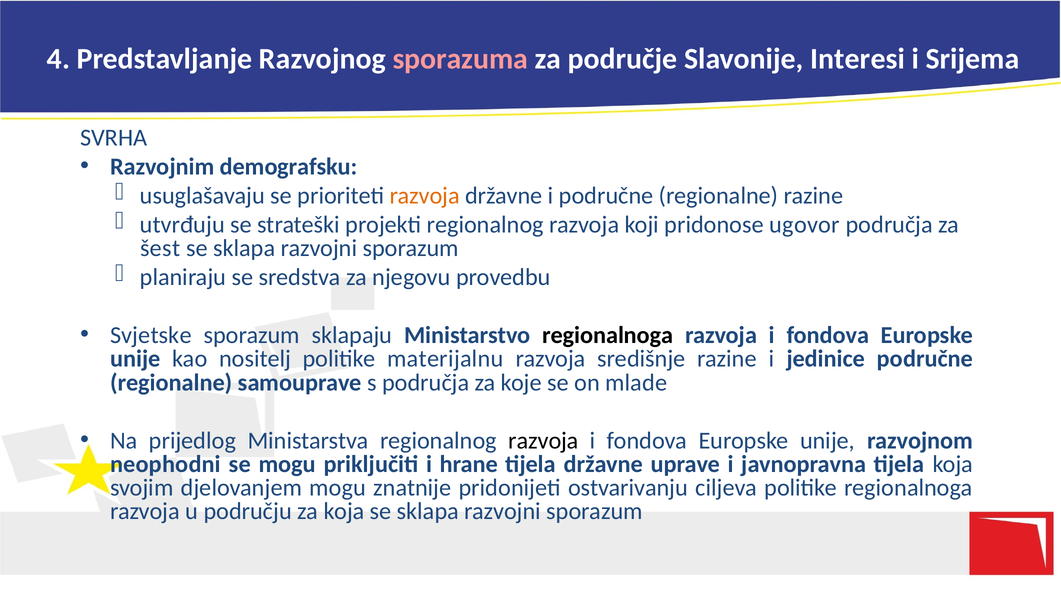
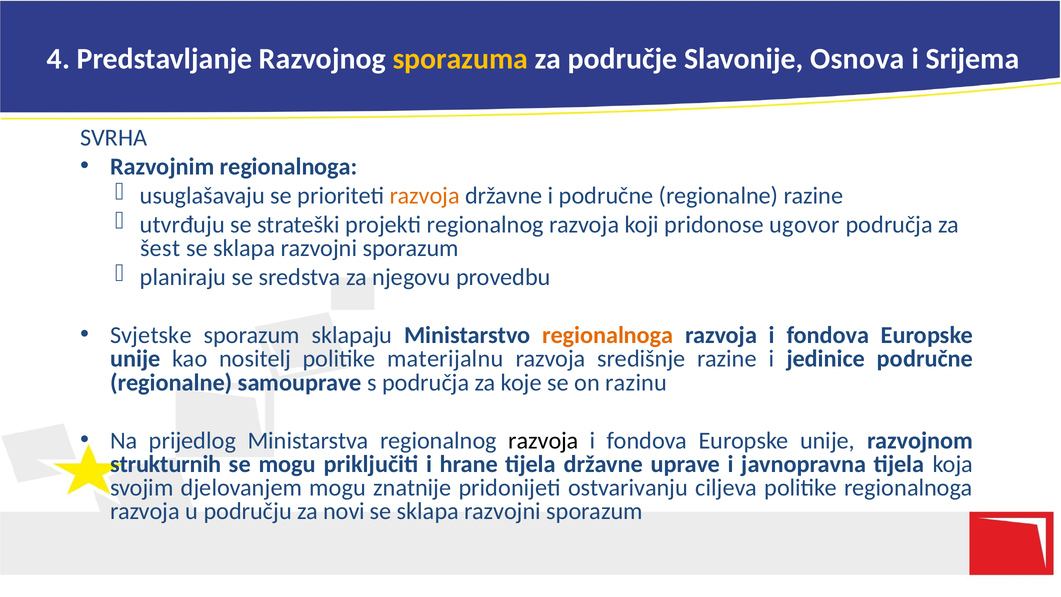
sporazuma colour: pink -> yellow (460, 59)
Interesi: Interesi -> Osnova (857, 59)
Razvojnim demografsku: demografsku -> regionalnoga (289, 167)
regionalnoga colour: black -> orange (608, 335)
mlade: mlade -> razinu (636, 382)
neophodni: neophodni -> strukturnih (166, 464)
za koja: koja -> novi (344, 511)
